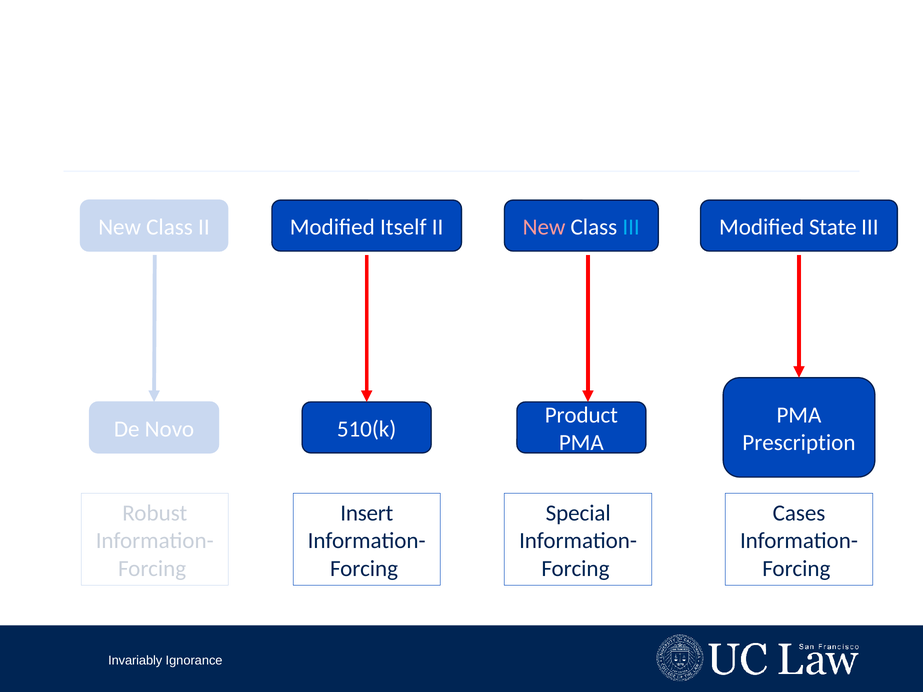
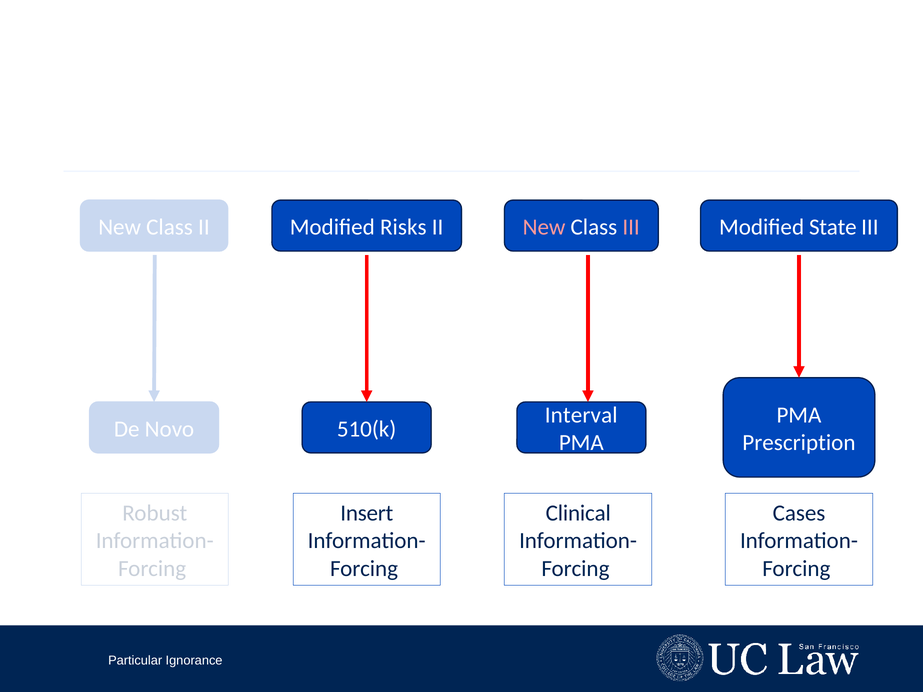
Itself: Itself -> Risks (403, 227)
III colour: light blue -> pink (631, 227)
Product: Product -> Interval (581, 415)
Special: Special -> Clinical (578, 513)
Invariably: Invariably -> Particular (135, 661)
